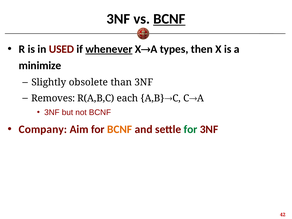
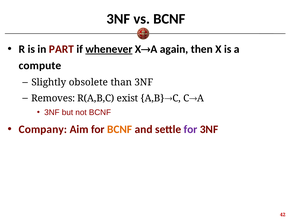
BCNF underline: present -> none (169, 19)
USED: USED -> PART (61, 49)
types: types -> again (174, 49)
minimize: minimize -> compute (40, 66)
each: each -> exist (127, 98)
for colour: green -> purple (191, 129)
